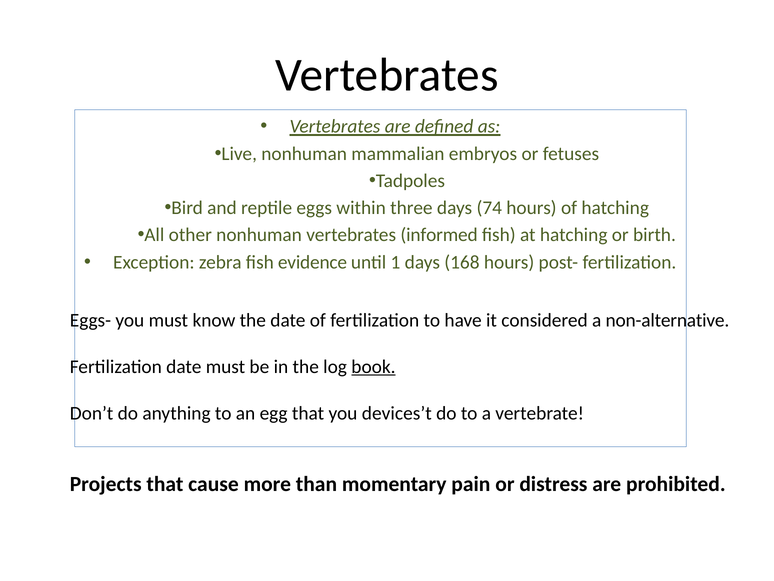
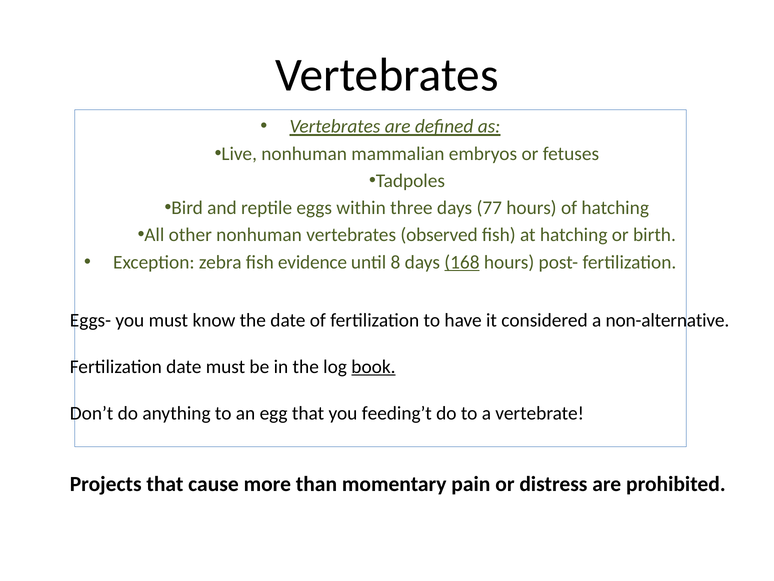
74: 74 -> 77 (489, 208)
informed: informed -> observed (439, 235)
1: 1 -> 8 (395, 262)
168 underline: none -> present (462, 262)
devices’t: devices’t -> feeding’t (397, 413)
